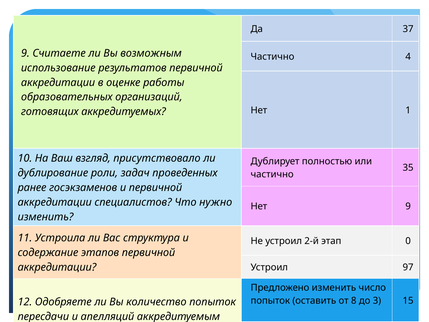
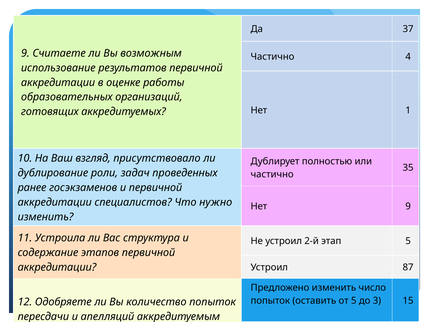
этап 0: 0 -> 5 (408, 241)
97: 97 -> 87 (408, 267)
от 8: 8 -> 5 (354, 300)
